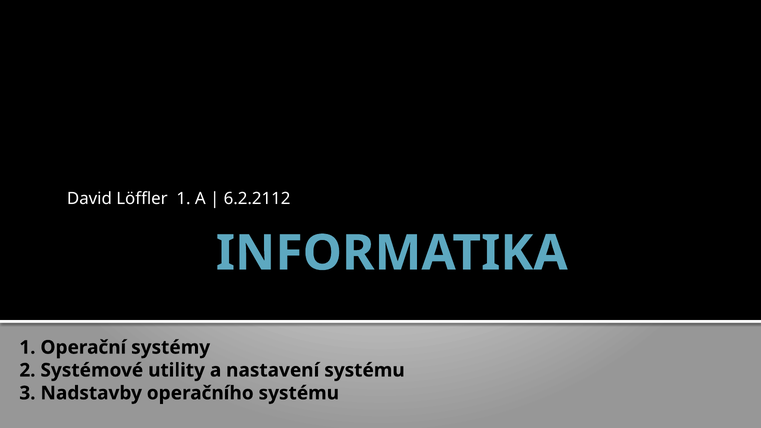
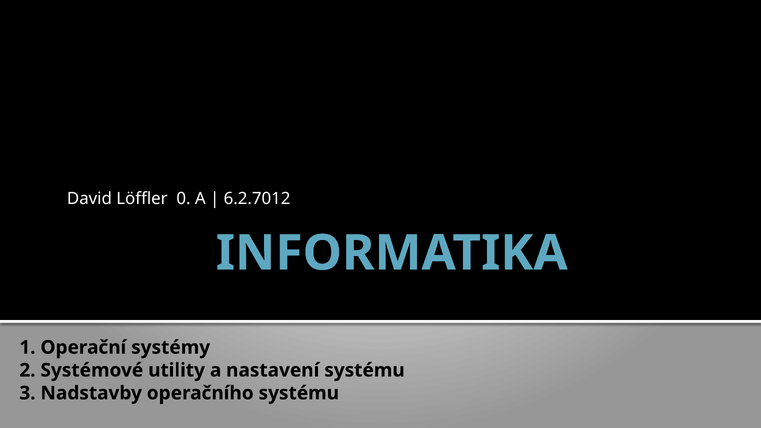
Löffler 1: 1 -> 0 (183, 199)
6.2.2112: 6.2.2112 -> 6.2.7012 (257, 199)
